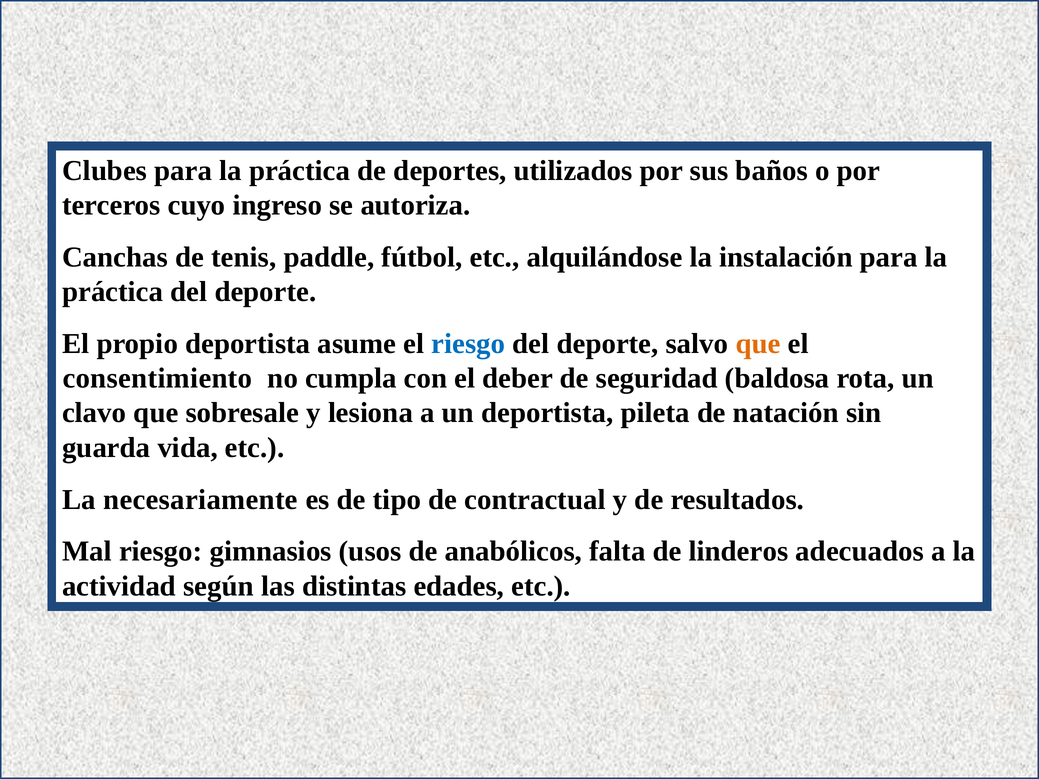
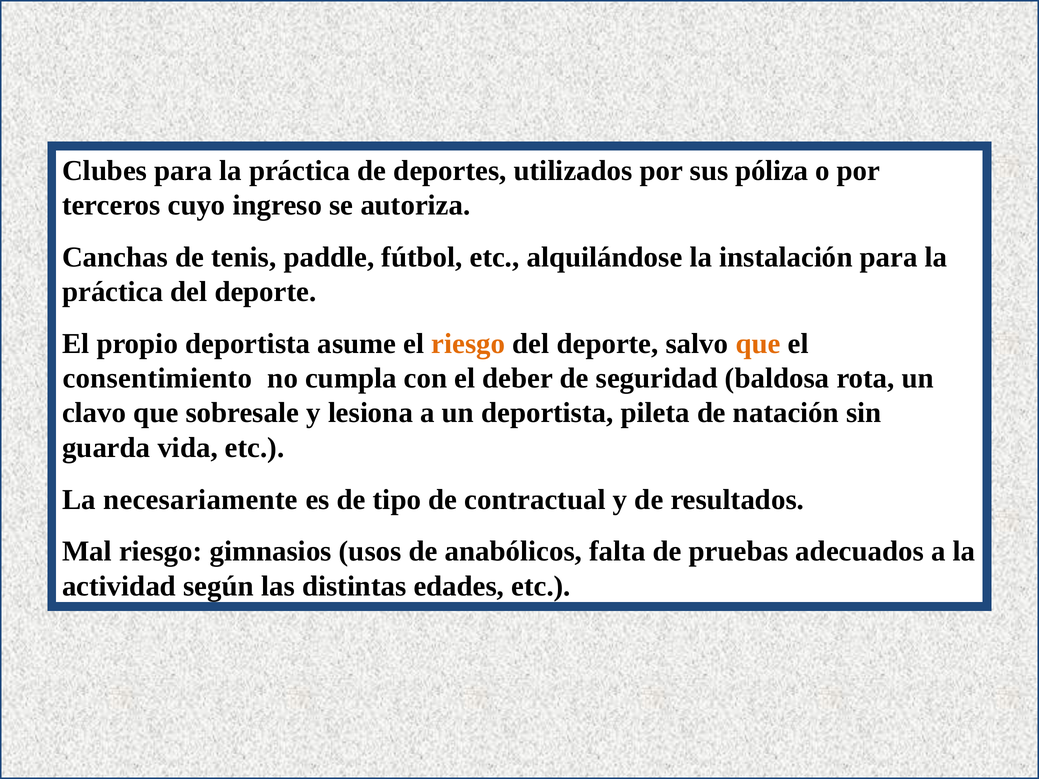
baños: baños -> póliza (772, 171)
riesgo colour: blue -> orange (468, 344)
linderos: linderos -> pruebas (739, 552)
